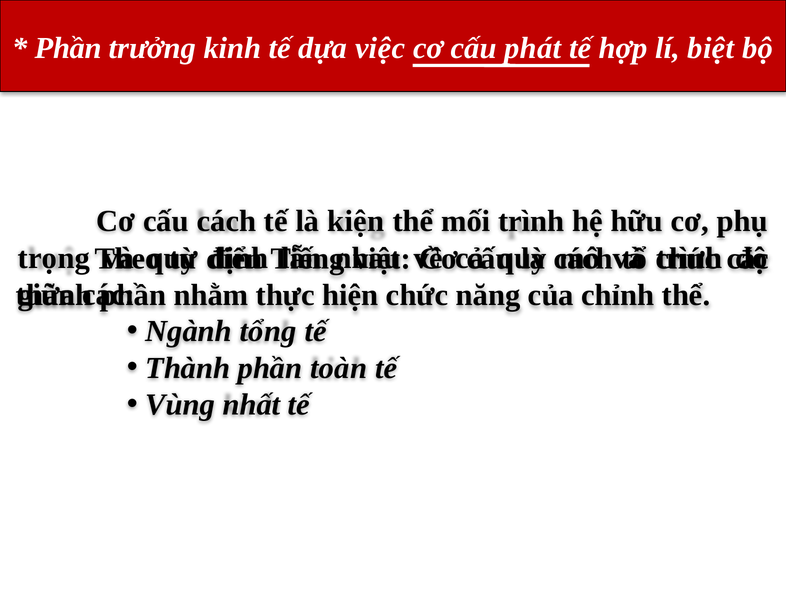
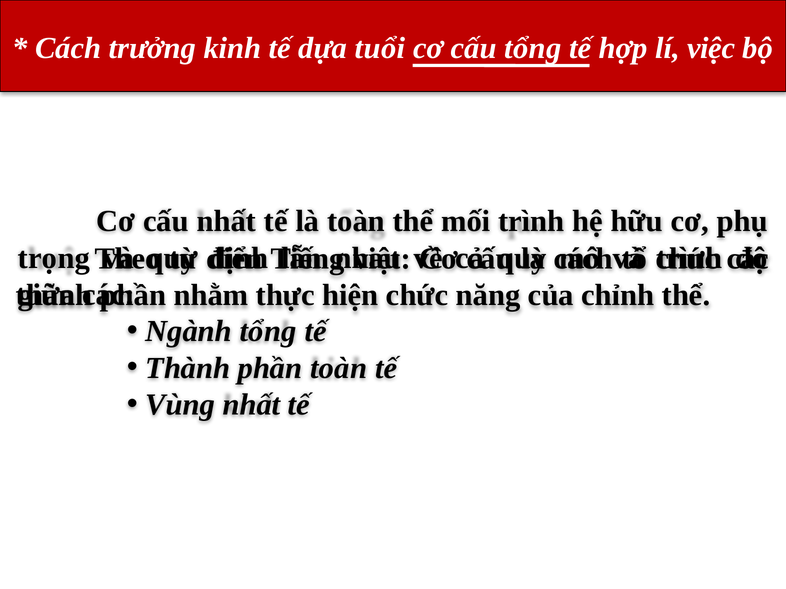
Phần: Phần -> Cách (68, 48)
việc: việc -> tuổi (380, 48)
cấu phát: phát -> tổng (533, 48)
biệt: biệt -> việc (711, 48)
cấu cách: cách -> nhất (226, 221)
là kiện: kiện -> toàn (356, 221)
